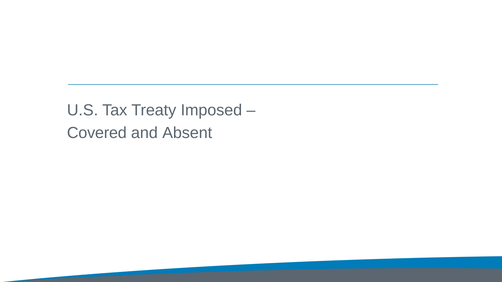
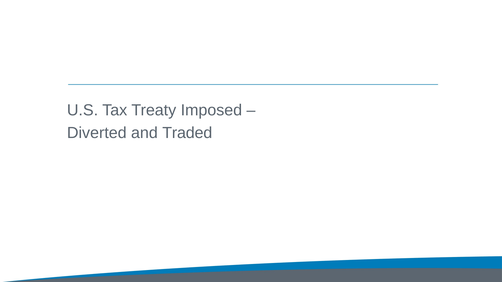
Covered: Covered -> Diverted (97, 133)
Absent: Absent -> Traded (187, 133)
